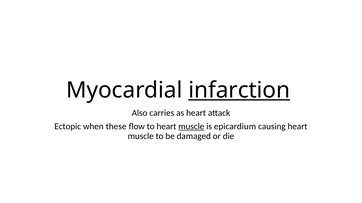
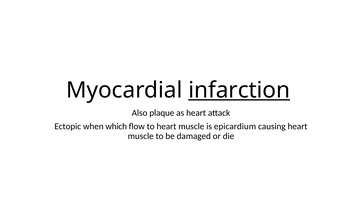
carries: carries -> plaque (162, 113)
these: these -> which (116, 127)
muscle underline: present -> none (191, 127)
